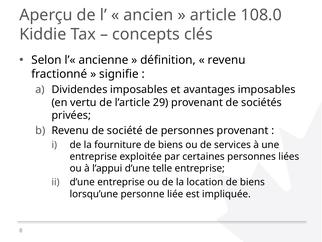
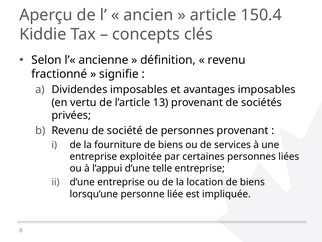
108.0: 108.0 -> 150.4 (261, 15)
29: 29 -> 13 (161, 102)
